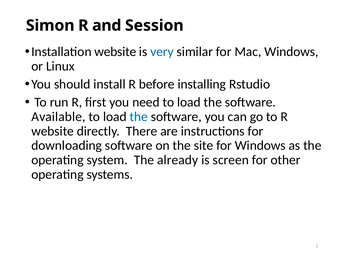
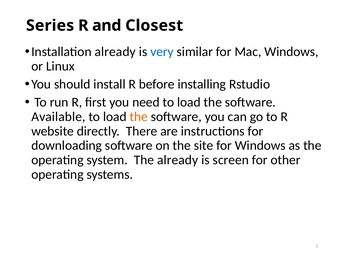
Simon: Simon -> Series (50, 26)
Session: Session -> Closest (154, 26)
Installation website: website -> already (115, 52)
the colour: blue -> orange (139, 117)
